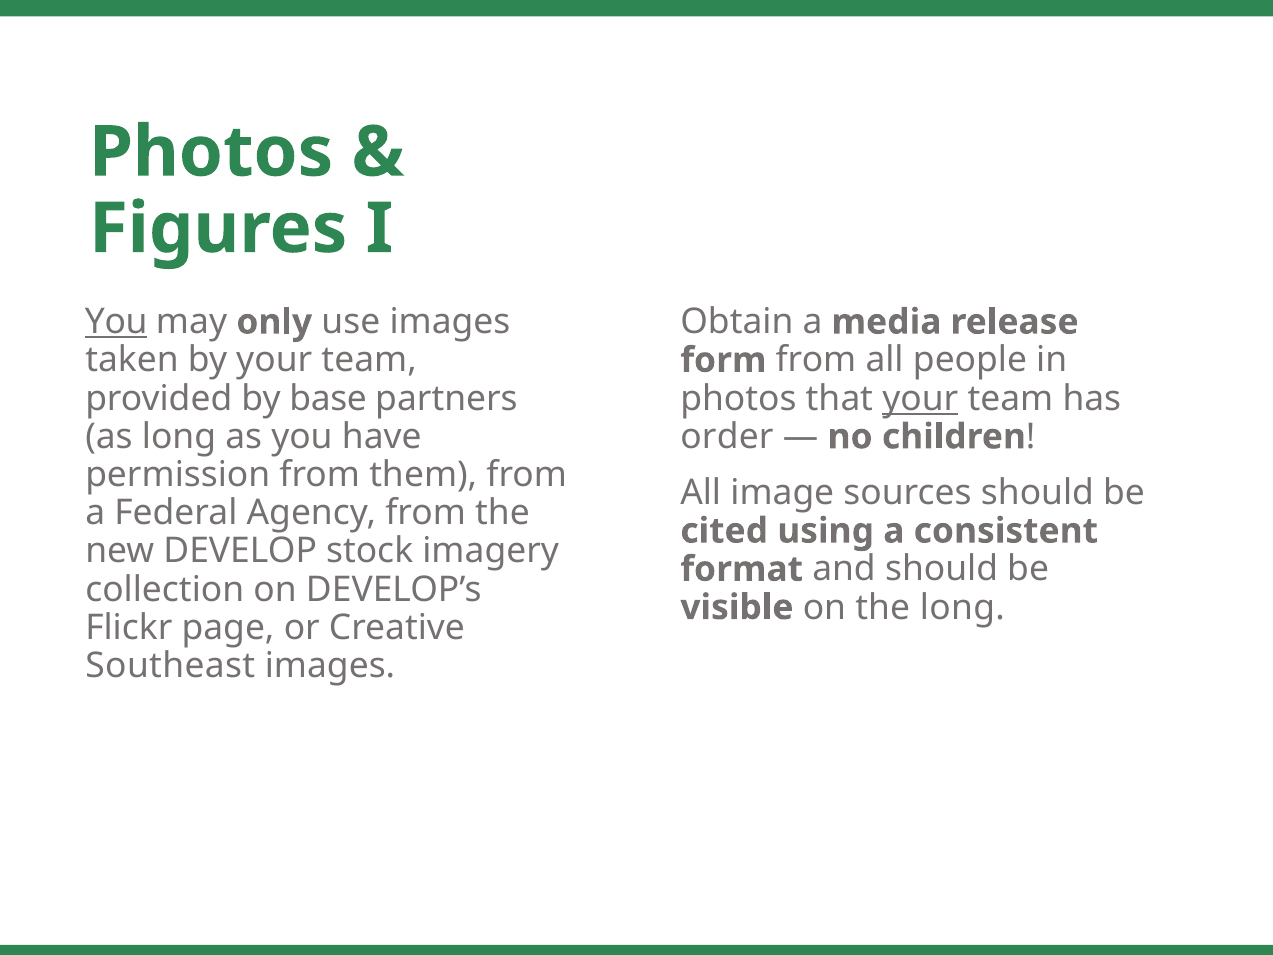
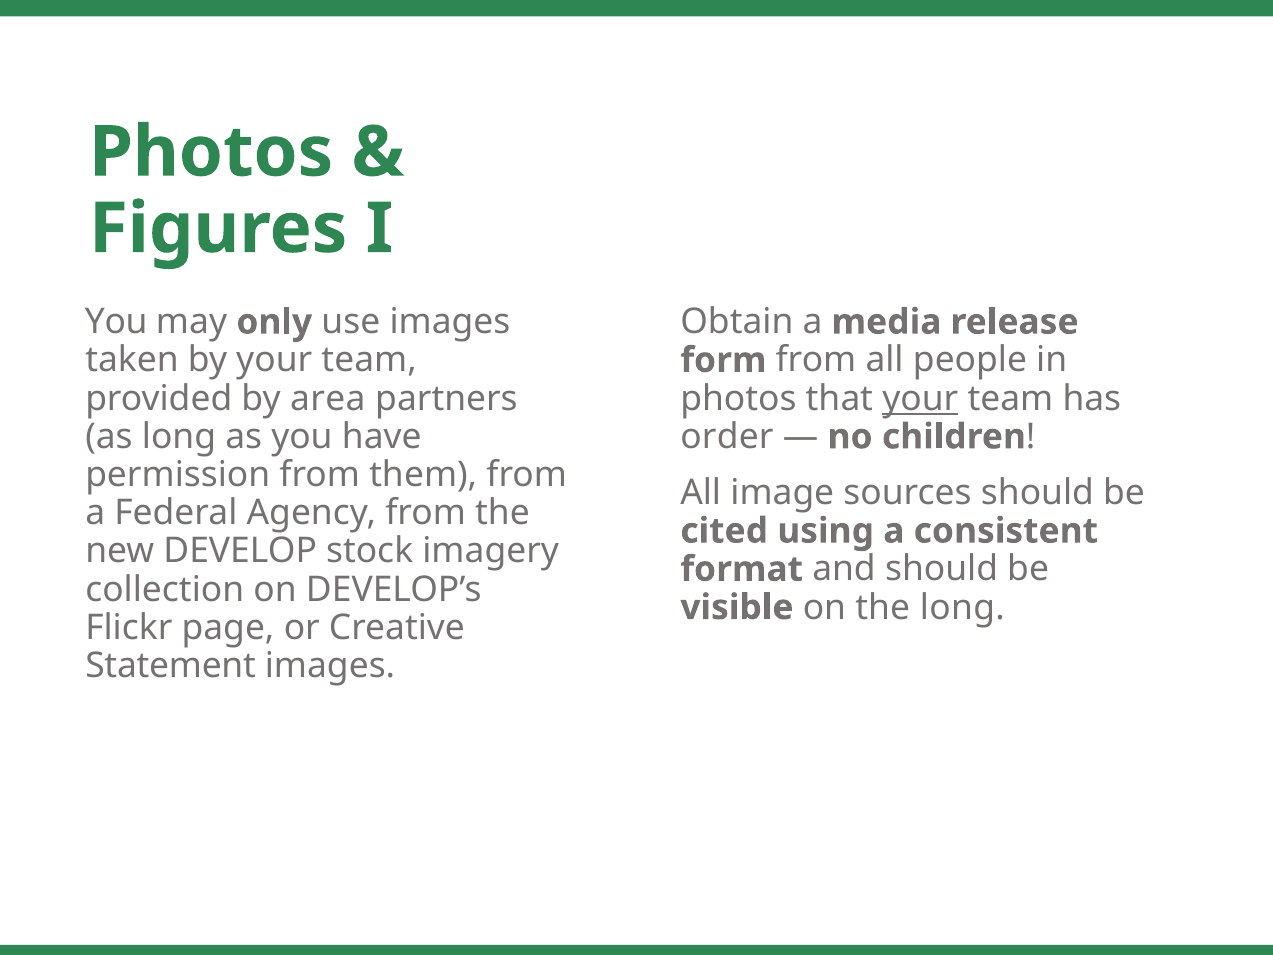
You underline: present -> none (116, 322)
base: base -> area (328, 398)
Southeast: Southeast -> Statement (171, 666)
